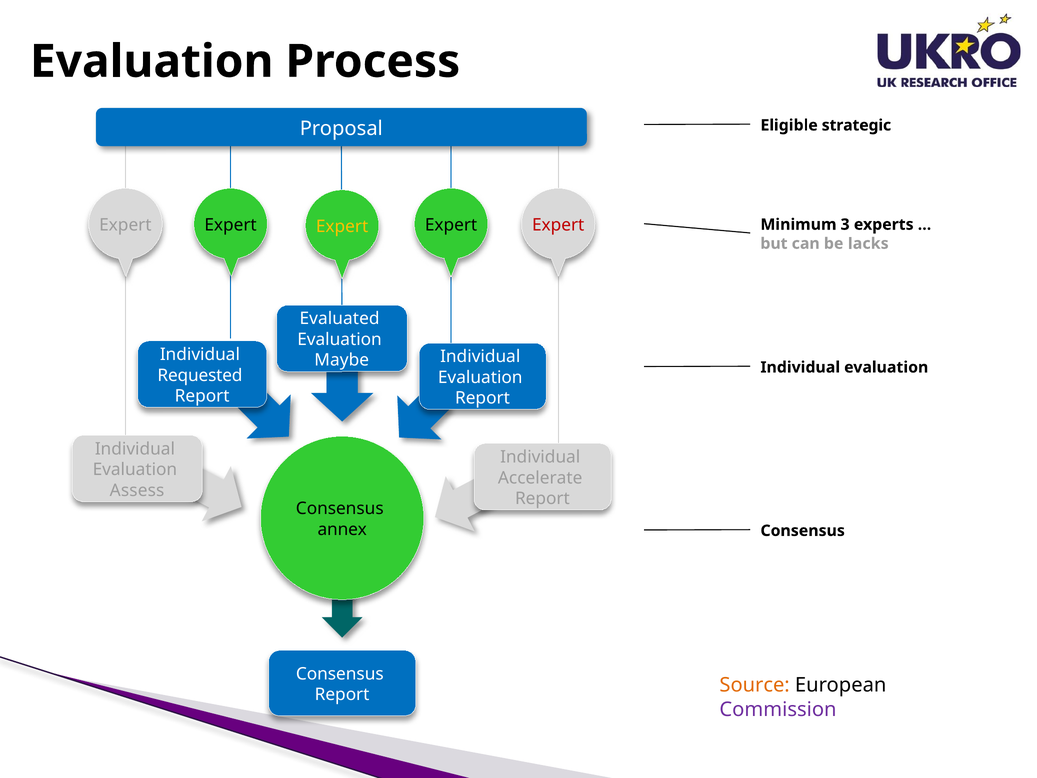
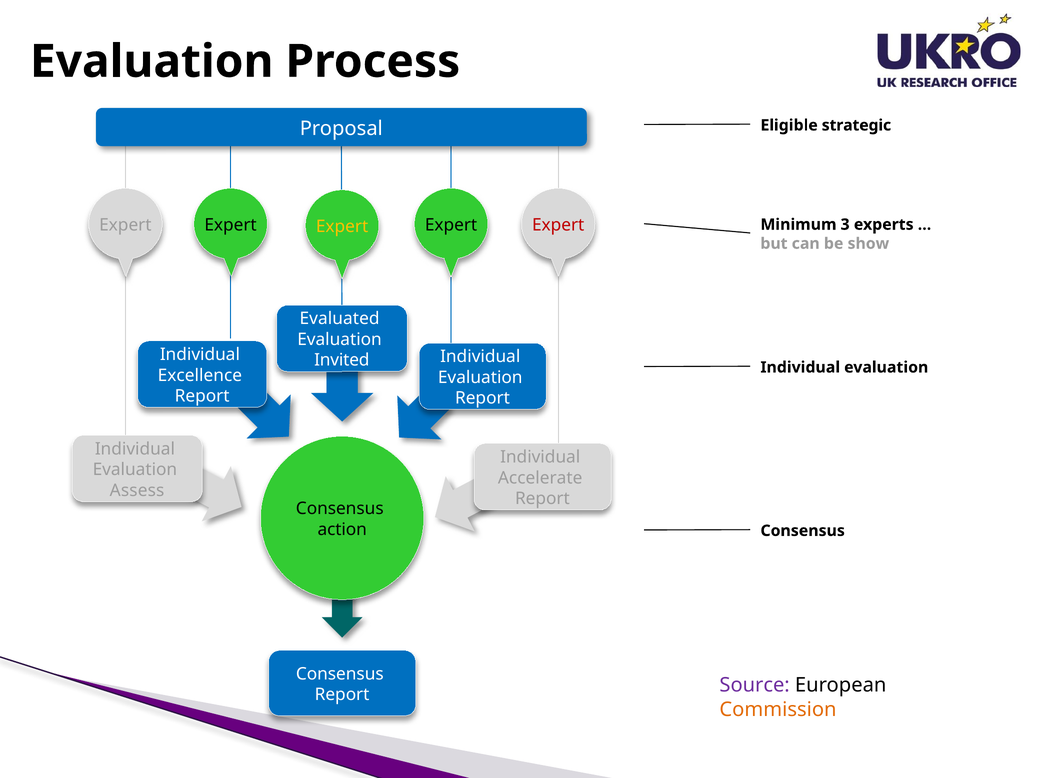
lacks: lacks -> show (868, 243)
Maybe: Maybe -> Invited (342, 360)
Requested: Requested -> Excellence (200, 375)
annex: annex -> action (342, 529)
Source colour: orange -> purple (755, 685)
Commission colour: purple -> orange (778, 709)
